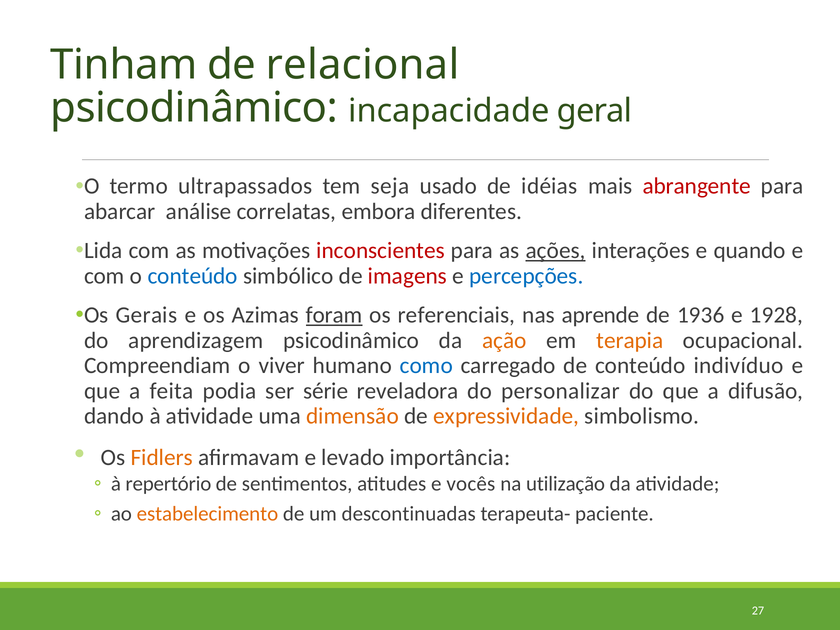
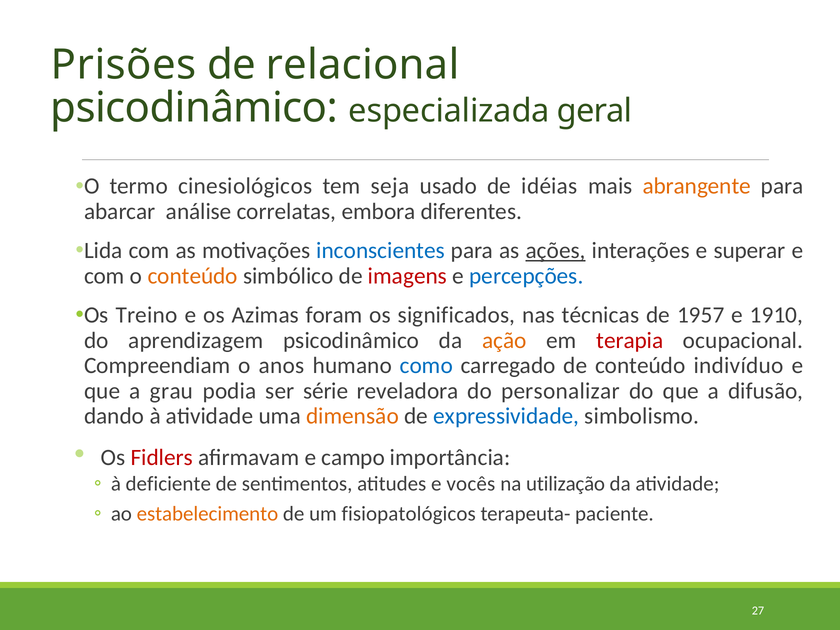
Tinham: Tinham -> Prisões (124, 65)
incapacidade: incapacidade -> especializada (449, 111)
ultrapassados: ultrapassados -> cinesiológicos (245, 186)
abrangente colour: red -> orange (697, 186)
inconscientes colour: red -> blue (381, 251)
quando: quando -> superar (750, 251)
conteúdo colour: blue -> orange (193, 276)
Gerais: Gerais -> Treino (147, 315)
foram underline: present -> none (334, 315)
referenciais: referenciais -> significados (456, 315)
aprende: aprende -> técnicas (600, 315)
1936: 1936 -> 1957 (701, 315)
1928: 1928 -> 1910 (777, 315)
terapia colour: orange -> red (630, 340)
viver: viver -> anos (282, 366)
feita: feita -> grau (172, 391)
expressividade colour: orange -> blue (506, 416)
Fidlers colour: orange -> red (162, 458)
levado: levado -> campo (353, 458)
repertório: repertório -> deficiente (168, 484)
descontinuadas: descontinuadas -> fisiopatológicos (409, 514)
